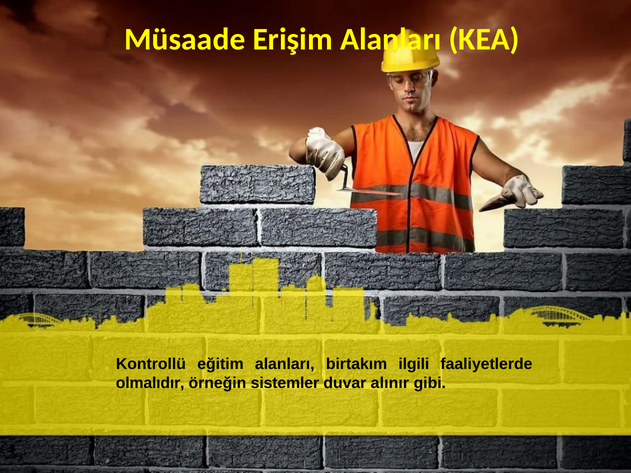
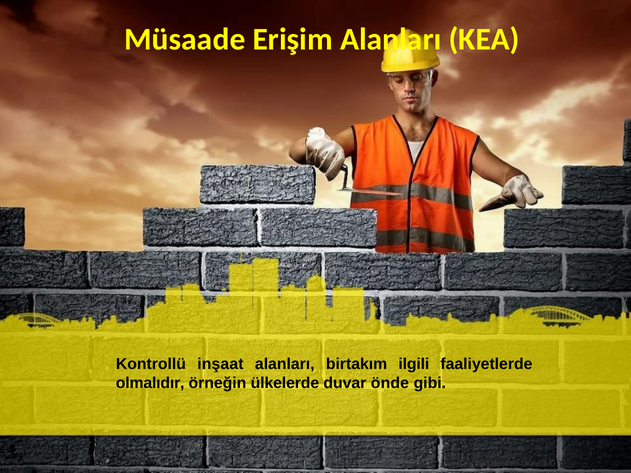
eğitim: eğitim -> inşaat (220, 364)
sistemler: sistemler -> ülkelerde (285, 383)
alınır: alınır -> önde (390, 383)
